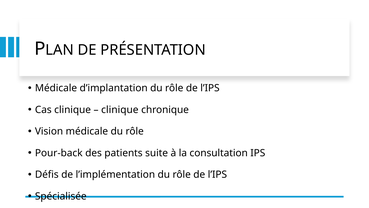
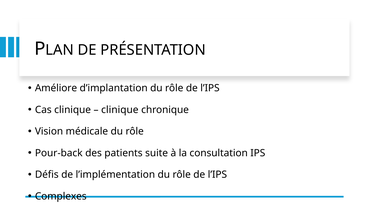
Médicale: Médicale -> Améliore (56, 88)
Spécialisée: Spécialisée -> Complexes (61, 196)
